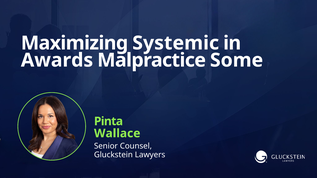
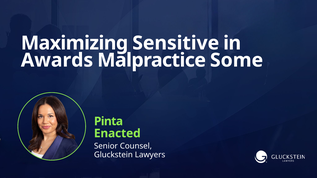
Systemic: Systemic -> Sensitive (176, 43)
Wallace: Wallace -> Enacted (117, 134)
